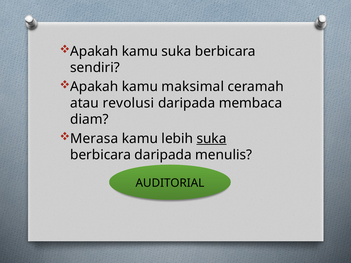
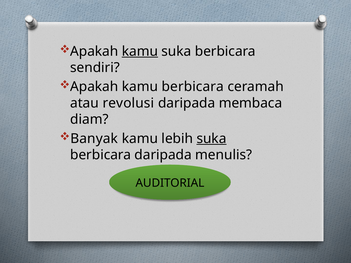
kamu underline: none -> present (140, 51)
kamu maksimal: maksimal -> berbicara (193, 87)
Merasa: Merasa -> Banyak (94, 139)
